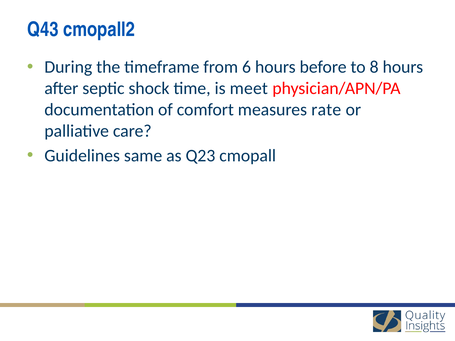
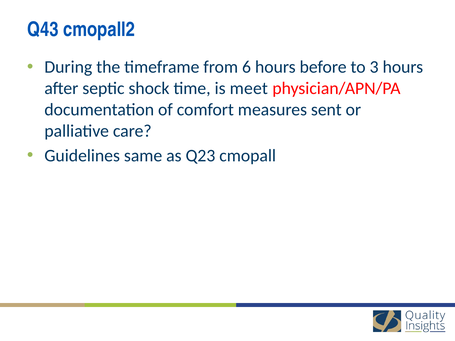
8: 8 -> 3 (374, 67)
rate: rate -> sent (326, 110)
